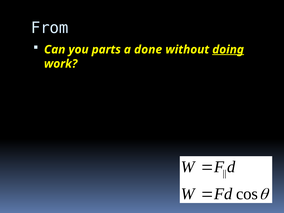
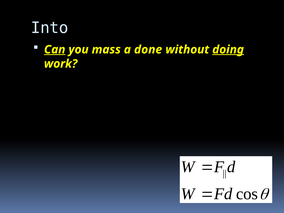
From: From -> Into (50, 28)
Can underline: none -> present (55, 50)
parts: parts -> mass (106, 50)
